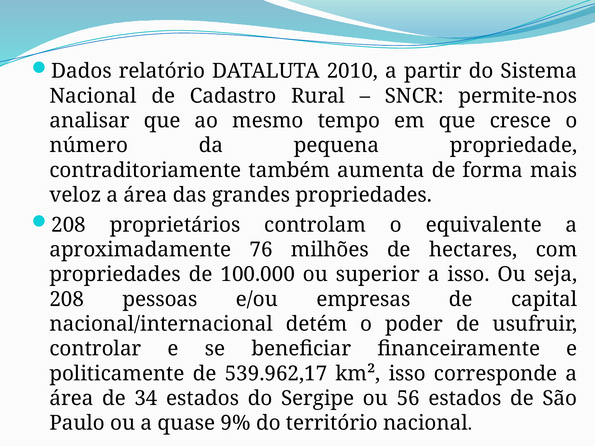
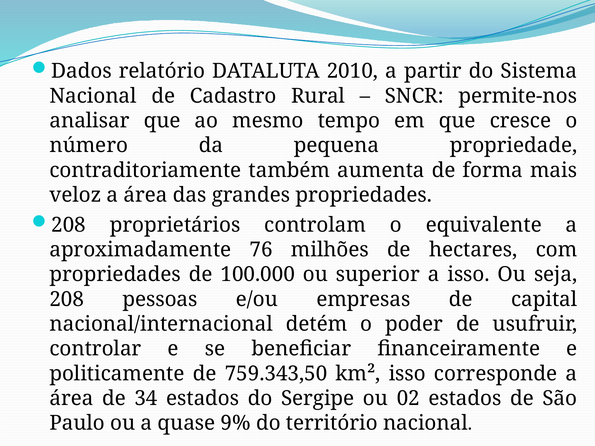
539.962,17: 539.962,17 -> 759.343,50 (276, 374)
56: 56 -> 02 (408, 399)
